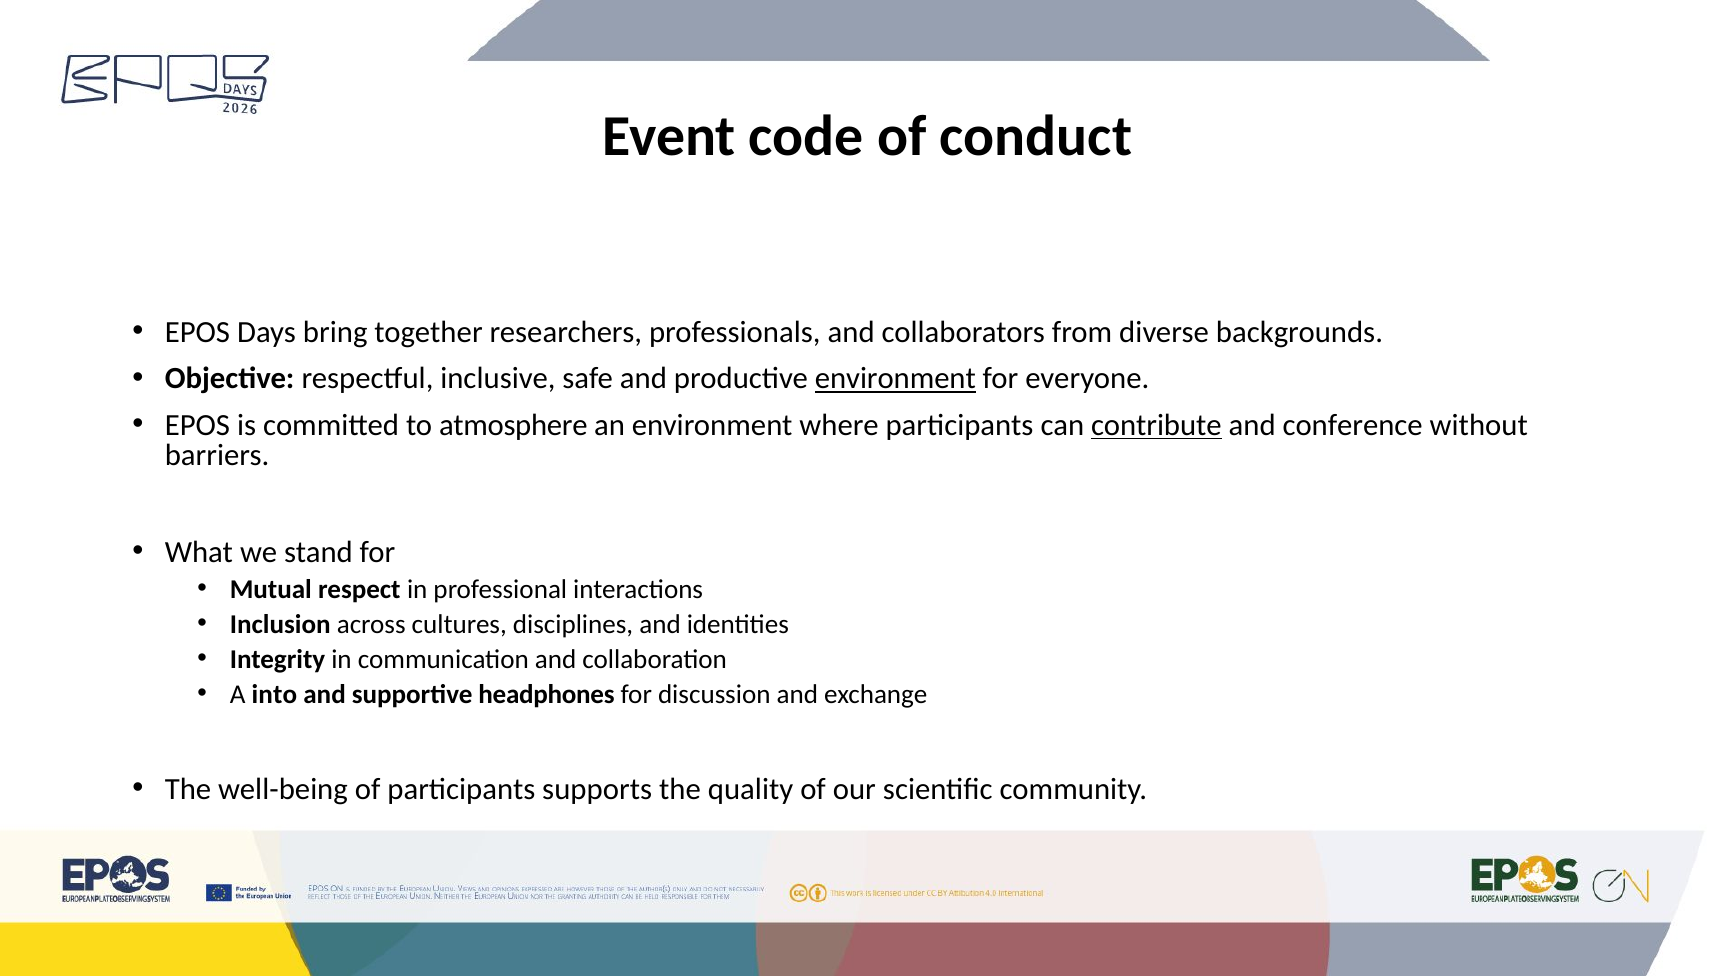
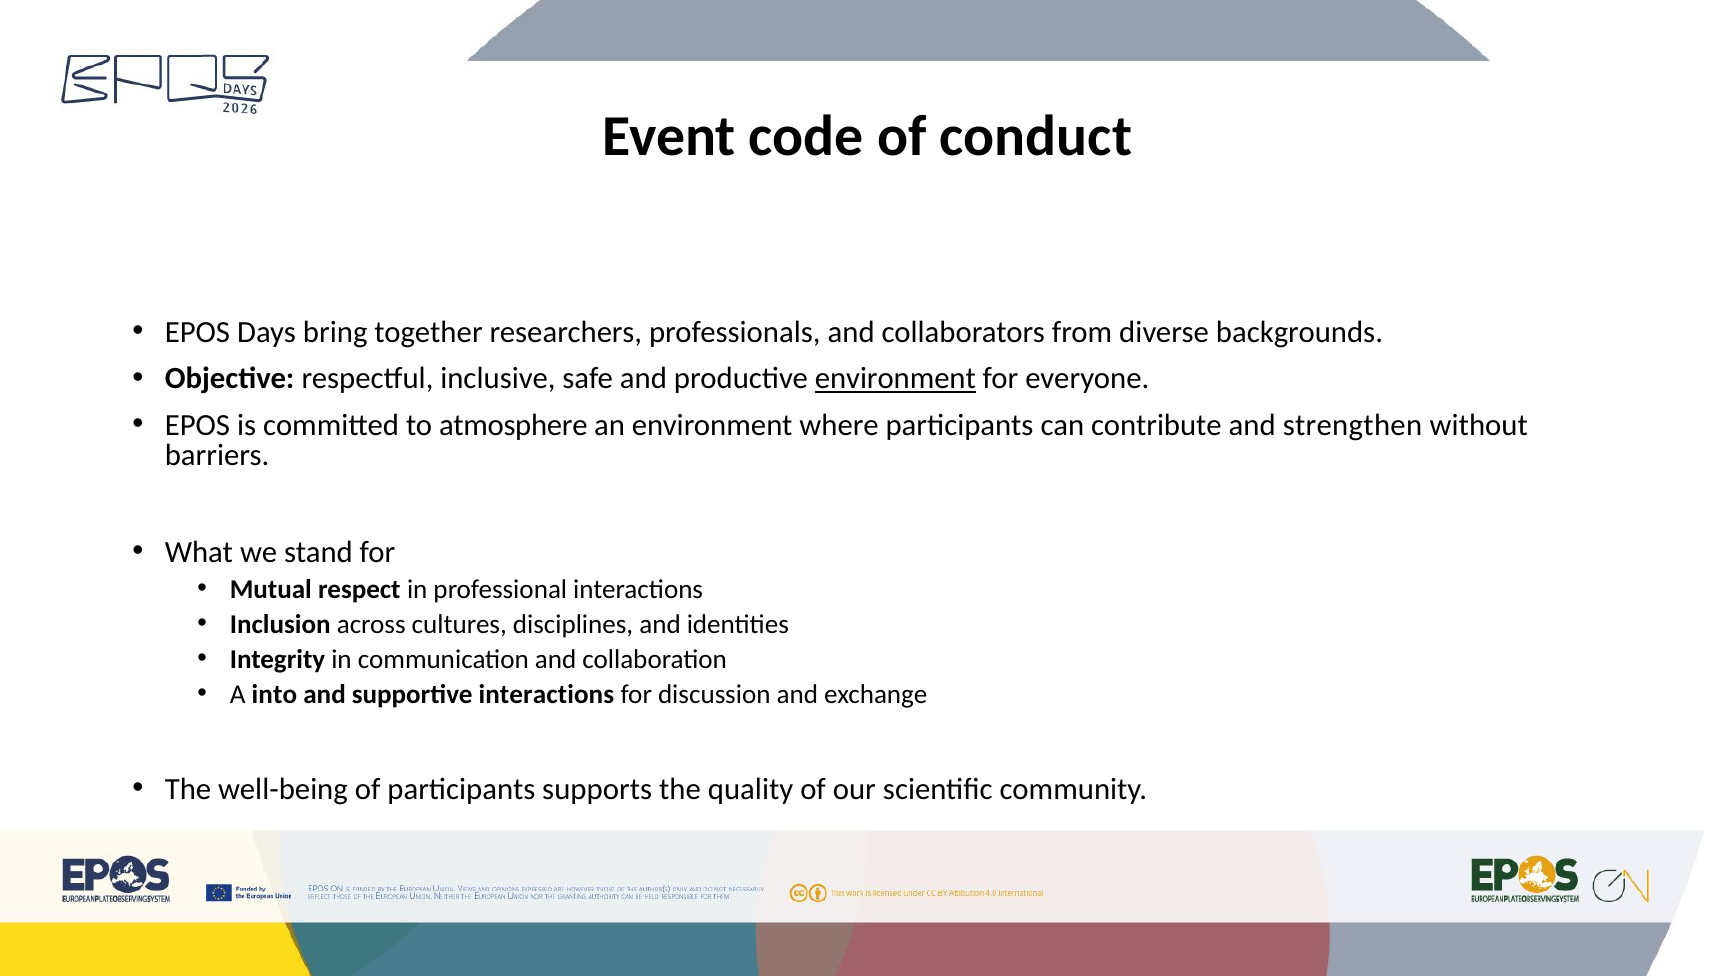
contribute underline: present -> none (1156, 425)
conference: conference -> strengthen (1352, 425)
supportive headphones: headphones -> interactions (546, 694)
